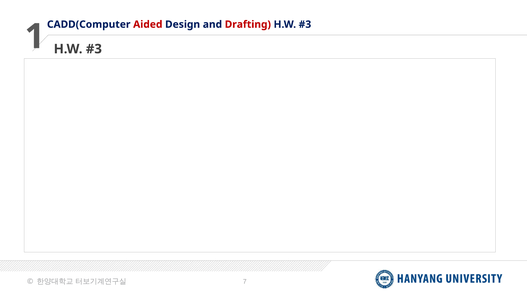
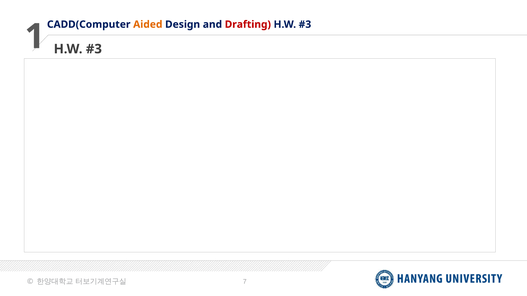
Aided colour: red -> orange (148, 24)
